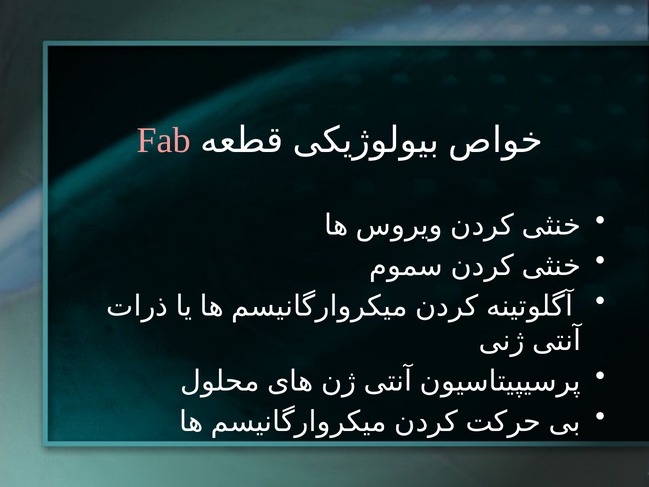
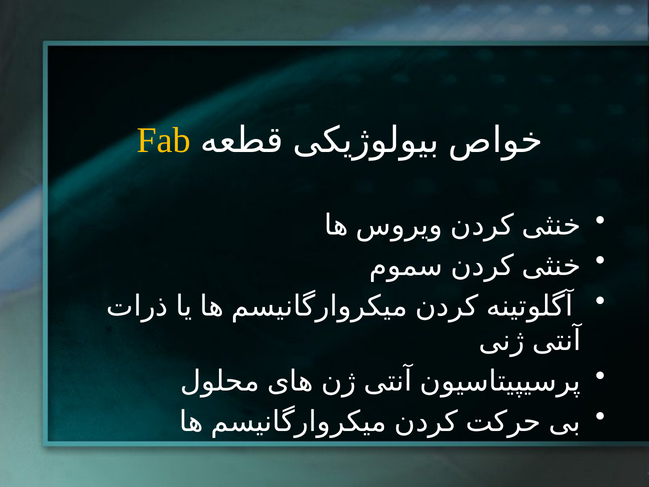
Fab colour: pink -> yellow (164, 140)
